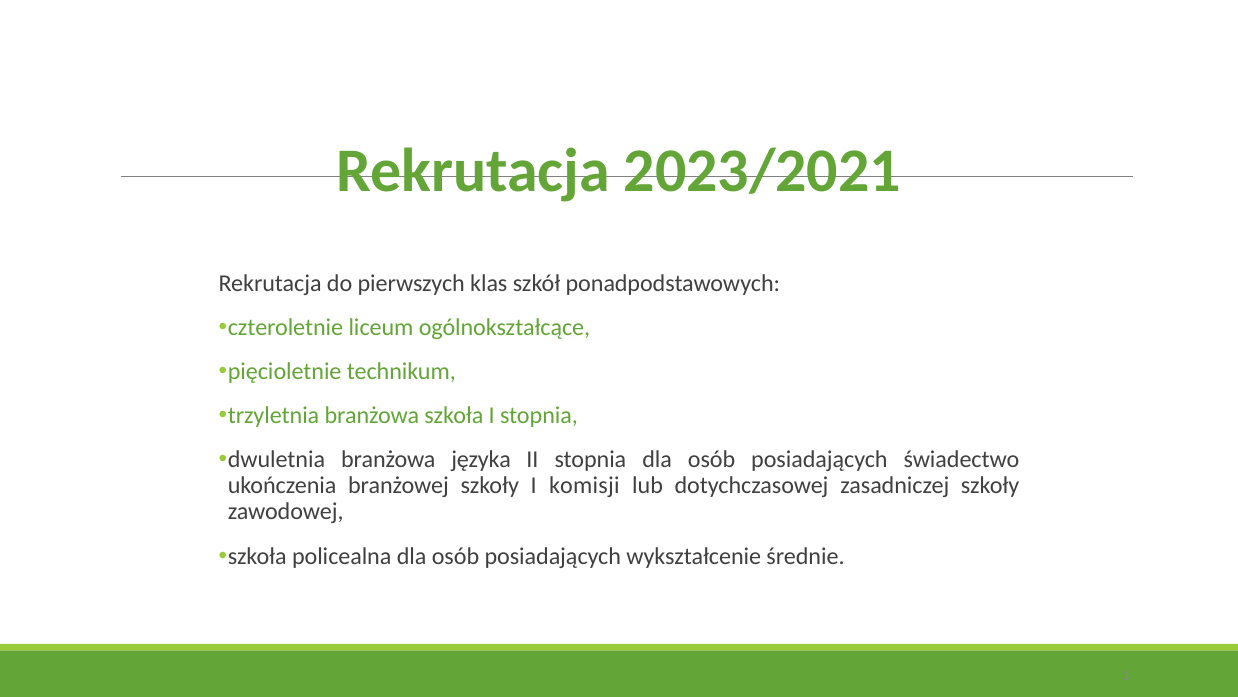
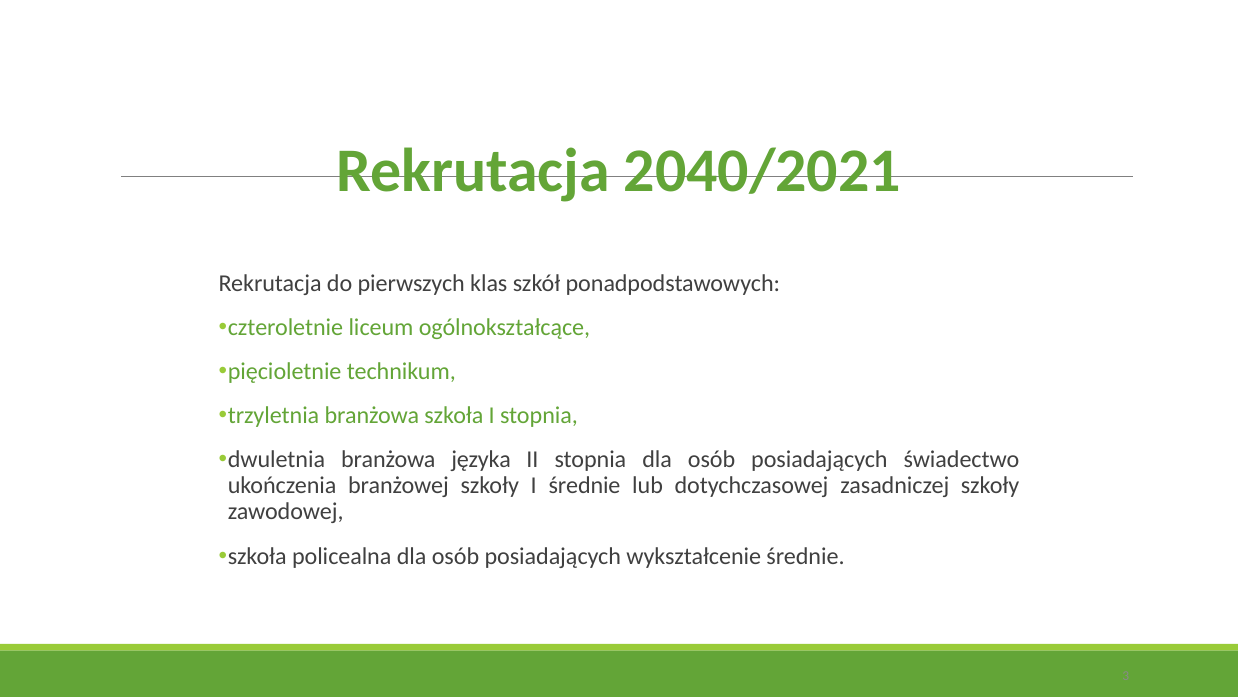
2023/2021: 2023/2021 -> 2040/2021 (762, 171)
I komisji: komisji -> średnie (585, 485)
